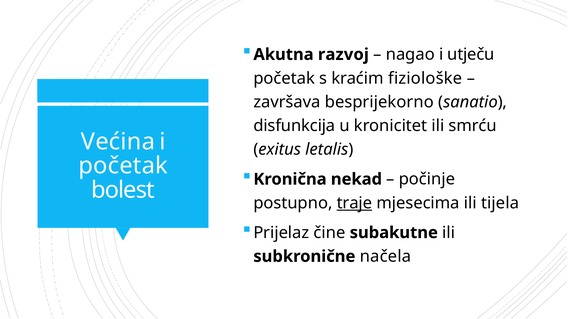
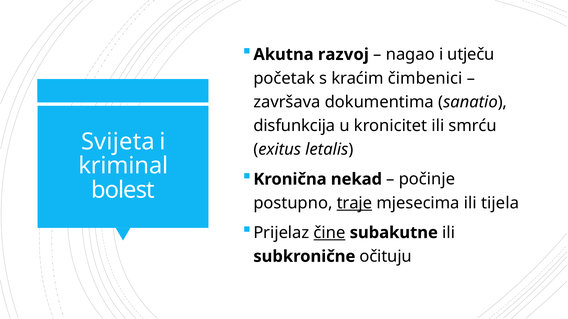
fiziološke: fiziološke -> čimbenici (425, 78)
besprijekorno: besprijekorno -> dokumentima (379, 102)
Većina: Većina -> Svijeta (118, 142)
početak: početak -> kriminal (123, 166)
čine underline: none -> present (330, 233)
načela: načela -> očituju (386, 257)
